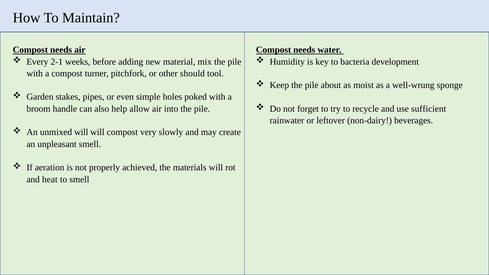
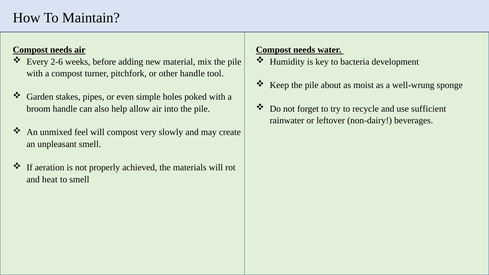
2-1: 2-1 -> 2-6 (57, 62)
other should: should -> handle (192, 73)
unmixed will: will -> feel (81, 132)
